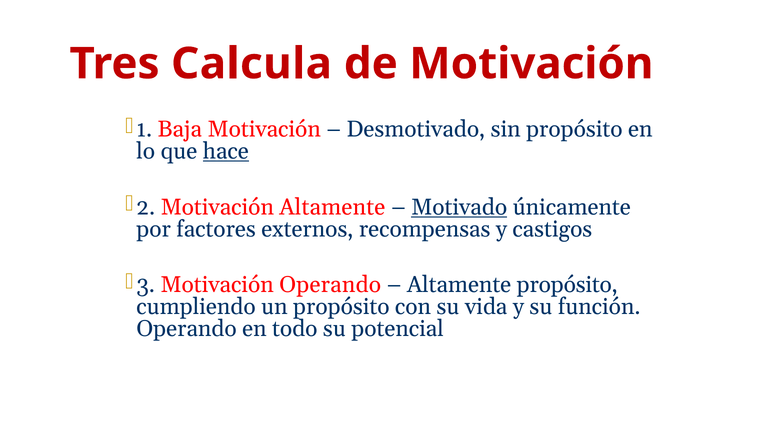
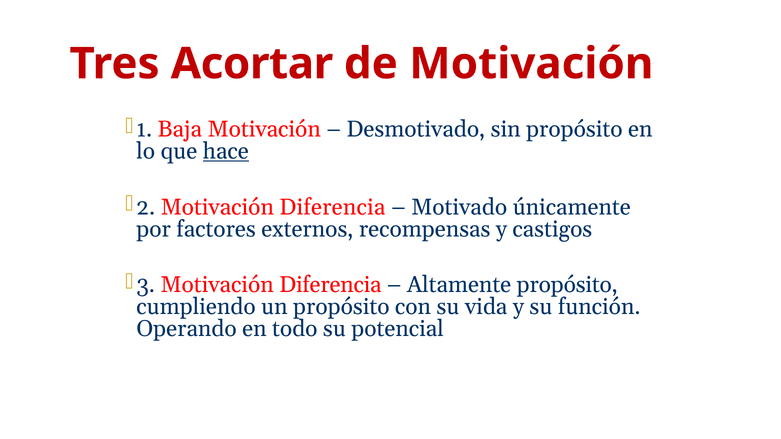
Calcula: Calcula -> Acortar (252, 64)
2 Motivación Altamente: Altamente -> Diferencia (332, 207)
Motivado underline: present -> none (459, 207)
3 Motivación Operando: Operando -> Diferencia (330, 285)
